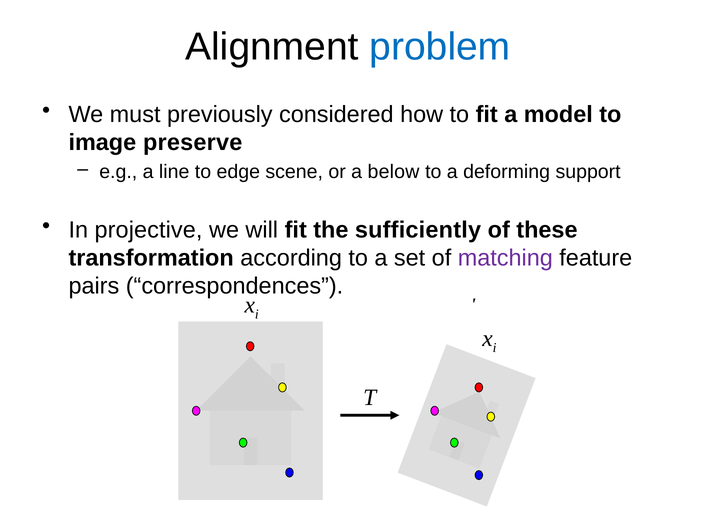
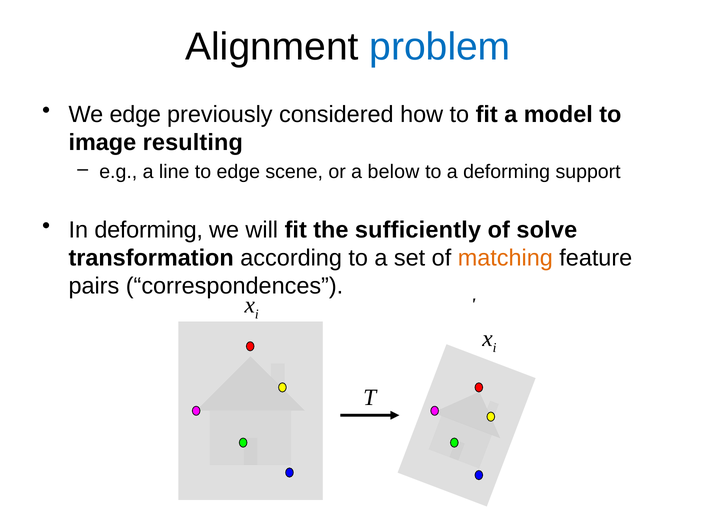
We must: must -> edge (135, 114)
preserve: preserve -> resulting (193, 143)
In projective: projective -> deforming (149, 230)
these: these -> solve (547, 230)
matching colour: purple -> orange (505, 258)
